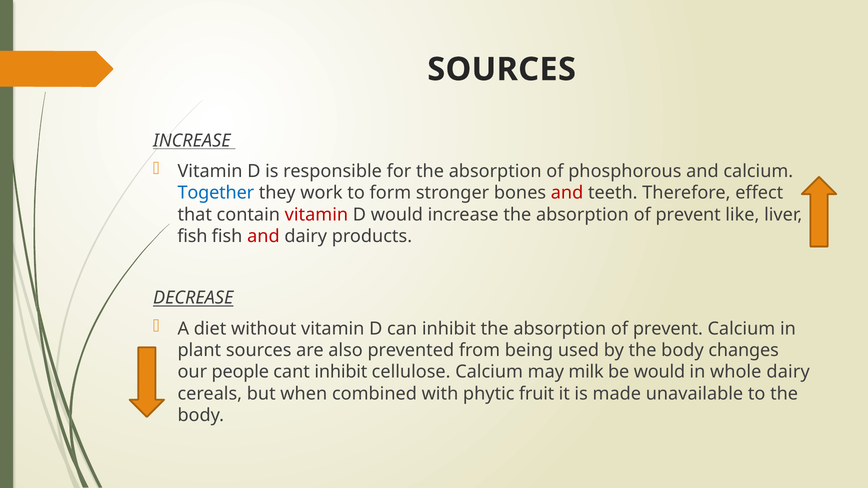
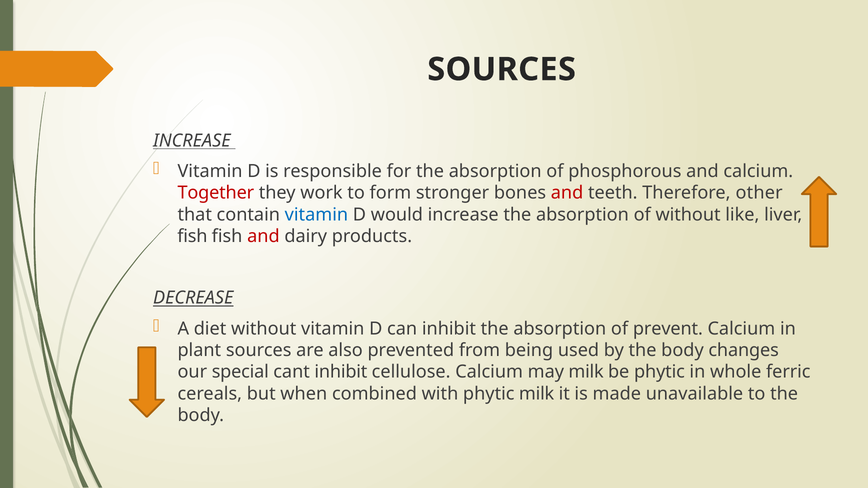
Together colour: blue -> red (216, 193)
effect: effect -> other (759, 193)
vitamin colour: red -> blue (316, 215)
prevent: prevent -> without (688, 215)
people: people -> special (240, 372)
be would: would -> phytic (659, 372)
whole dairy: dairy -> ferric (788, 372)
phytic fruit: fruit -> milk (537, 394)
